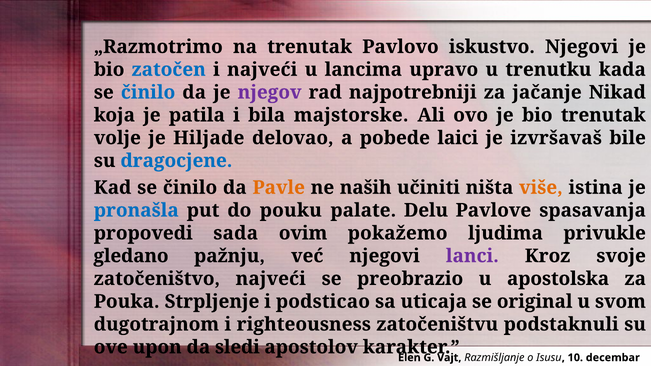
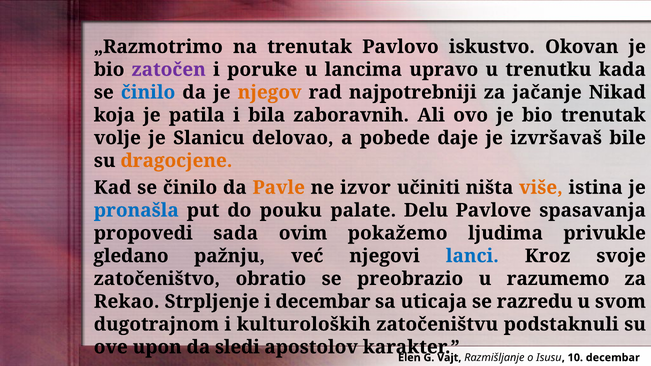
iskustvo Njegovi: Njegovi -> Okovan (582, 47)
zatočen colour: blue -> purple (169, 70)
i najveći: najveći -> poruke (262, 70)
njegov colour: purple -> orange (270, 92)
majstorske: majstorske -> zaboravnih (351, 115)
Hiljade: Hiljade -> Slanicu (209, 138)
laici: laici -> daje (458, 138)
dragocjene colour: blue -> orange (176, 161)
naših: naših -> izvor (366, 188)
lanci colour: purple -> blue (472, 256)
zatočeništvo najveći: najveći -> obratio (271, 279)
apostolska: apostolska -> razumemo (558, 279)
Pouka: Pouka -> Rekao (127, 302)
i podsticao: podsticao -> decembar (323, 302)
original: original -> razredu (535, 302)
righteousness: righteousness -> kulturoloških (304, 324)
